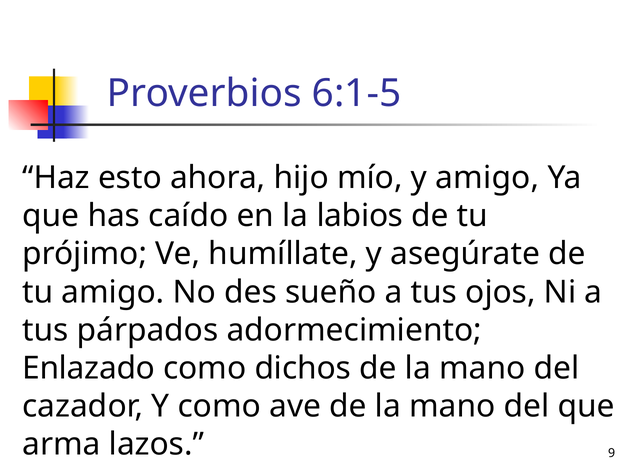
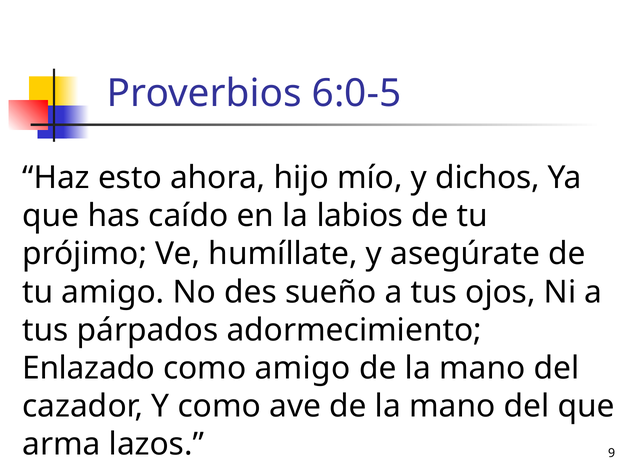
6:1-5: 6:1-5 -> 6:0-5 (357, 94)
y amigo: amigo -> dichos (487, 178)
como dichos: dichos -> amigo (303, 368)
